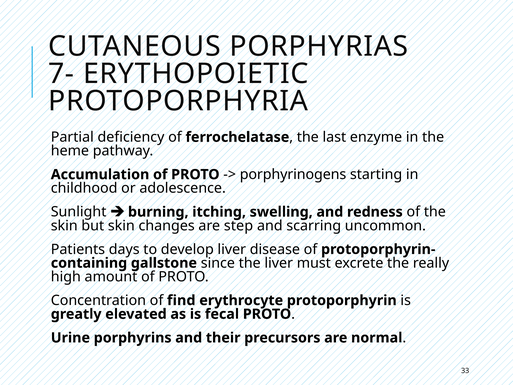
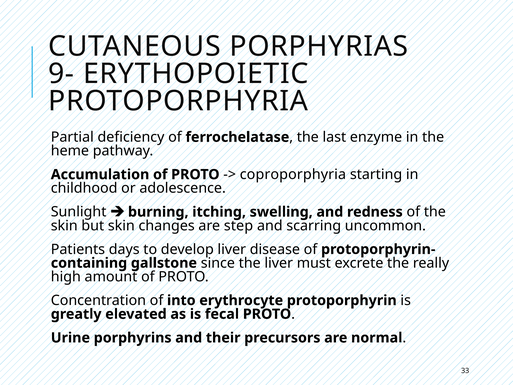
7-: 7- -> 9- (61, 74)
porphyrinogens: porphyrinogens -> coproporphyria (293, 174)
find: find -> into (181, 300)
